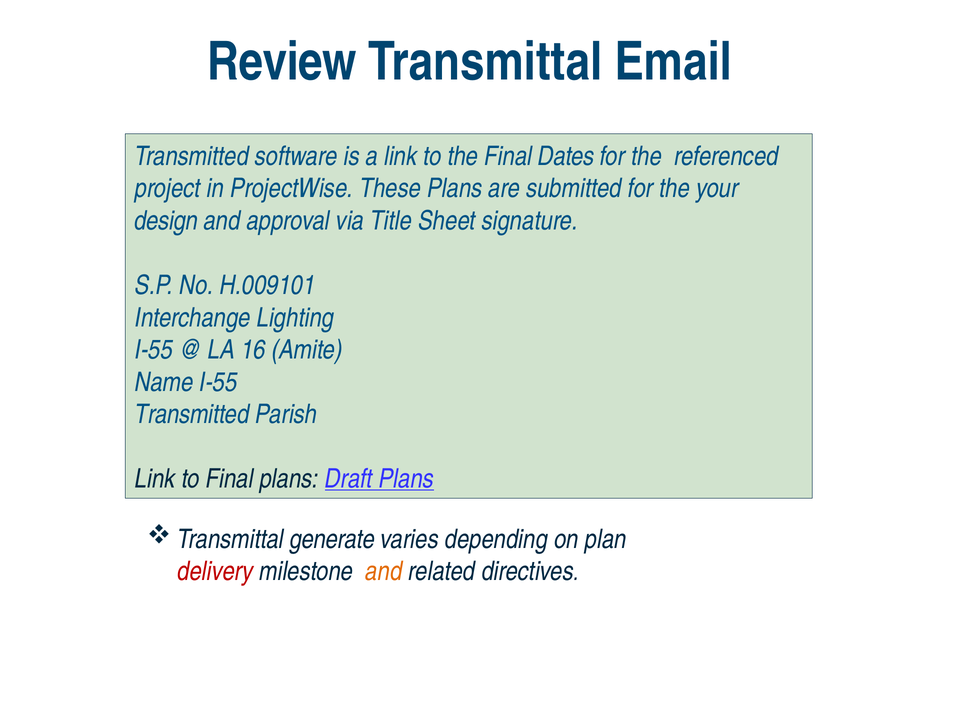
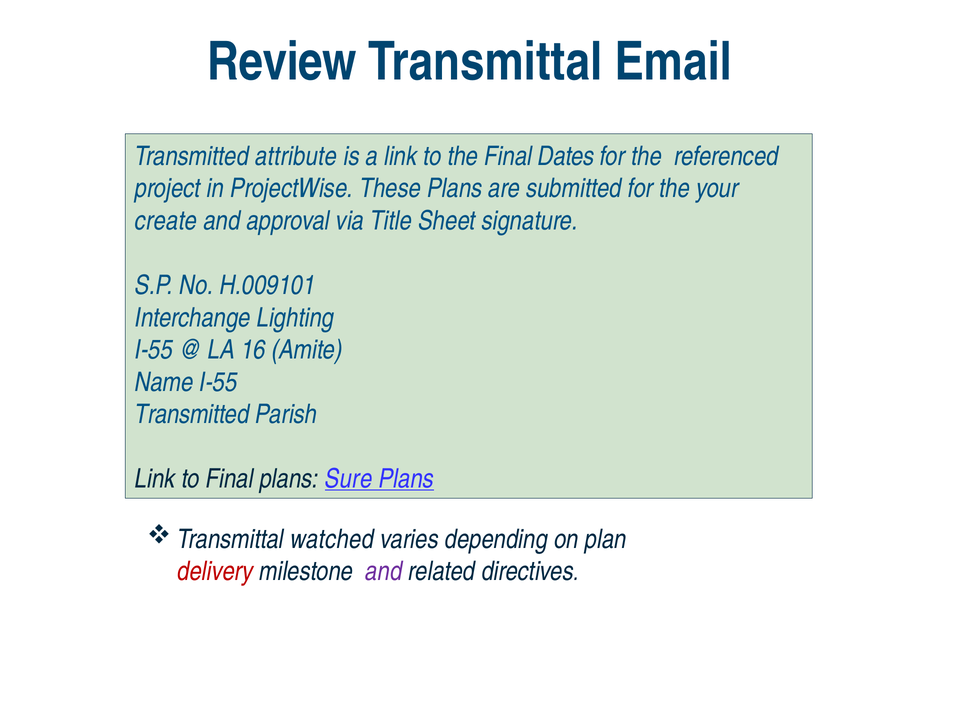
software: software -> attribute (296, 156)
design: design -> create (166, 221)
Draft: Draft -> Sure (349, 479)
generate: generate -> watched (332, 539)
and colour: orange -> purple (384, 572)
